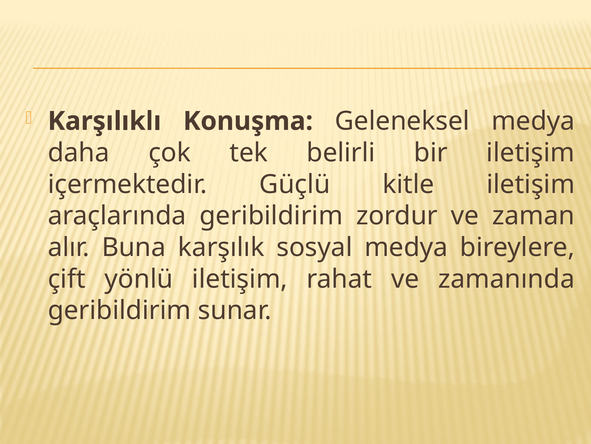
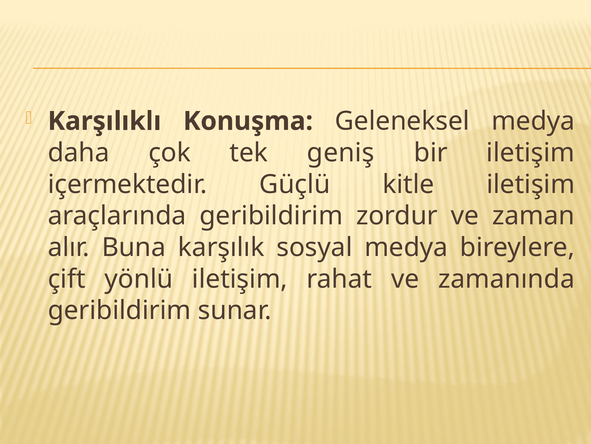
belirli: belirli -> geniş (341, 152)
